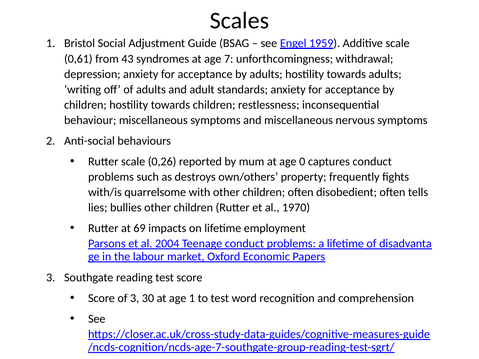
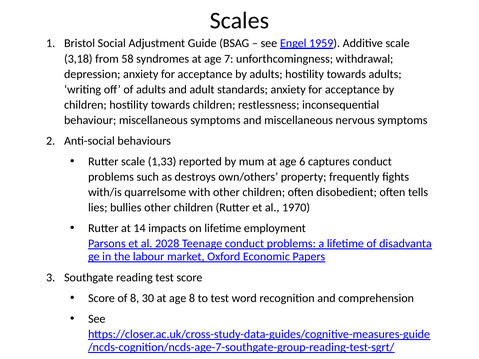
0,61: 0,61 -> 3,18 (78, 59)
43: 43 -> 58 (127, 59)
0,26: 0,26 -> 1,33 (162, 162)
0: 0 -> 6 (302, 162)
69: 69 -> 14 (140, 228)
2004: 2004 -> 2028 (167, 244)
of 3: 3 -> 8 (135, 298)
age 1: 1 -> 8 (192, 298)
